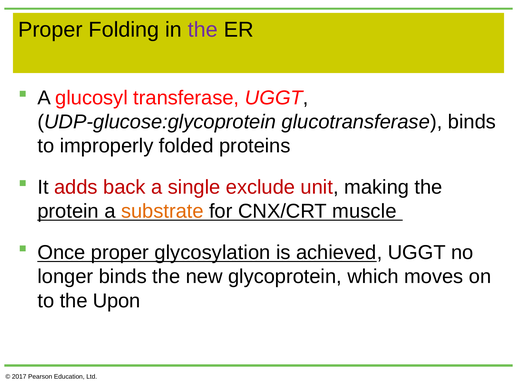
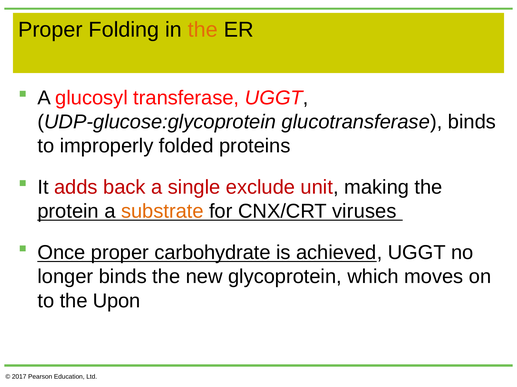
the colour: purple -> orange (203, 30)
muscle: muscle -> viruses (364, 212)
glycosylation: glycosylation -> carbohydrate (213, 253)
